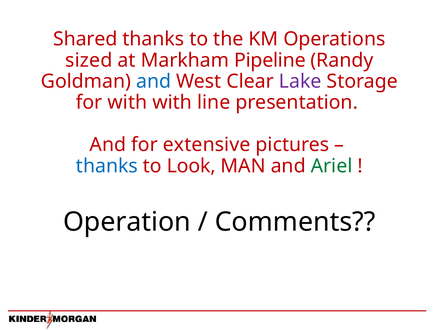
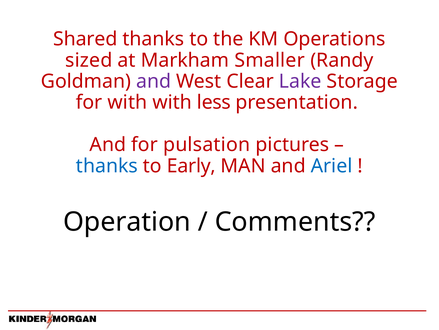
Pipeline: Pipeline -> Smaller (270, 60)
and colour: blue -> purple (154, 81)
line: line -> less (214, 102)
extensive: extensive -> pulsation (207, 144)
Look: Look -> Early (191, 166)
Ariel colour: green -> blue (332, 166)
